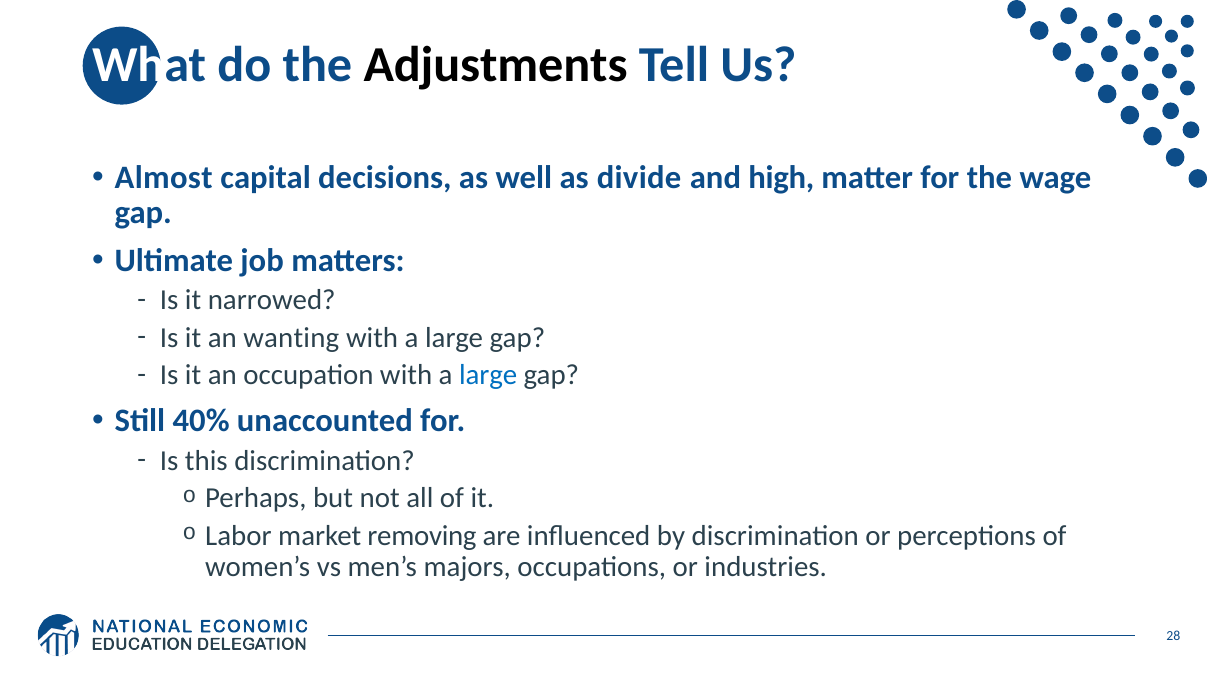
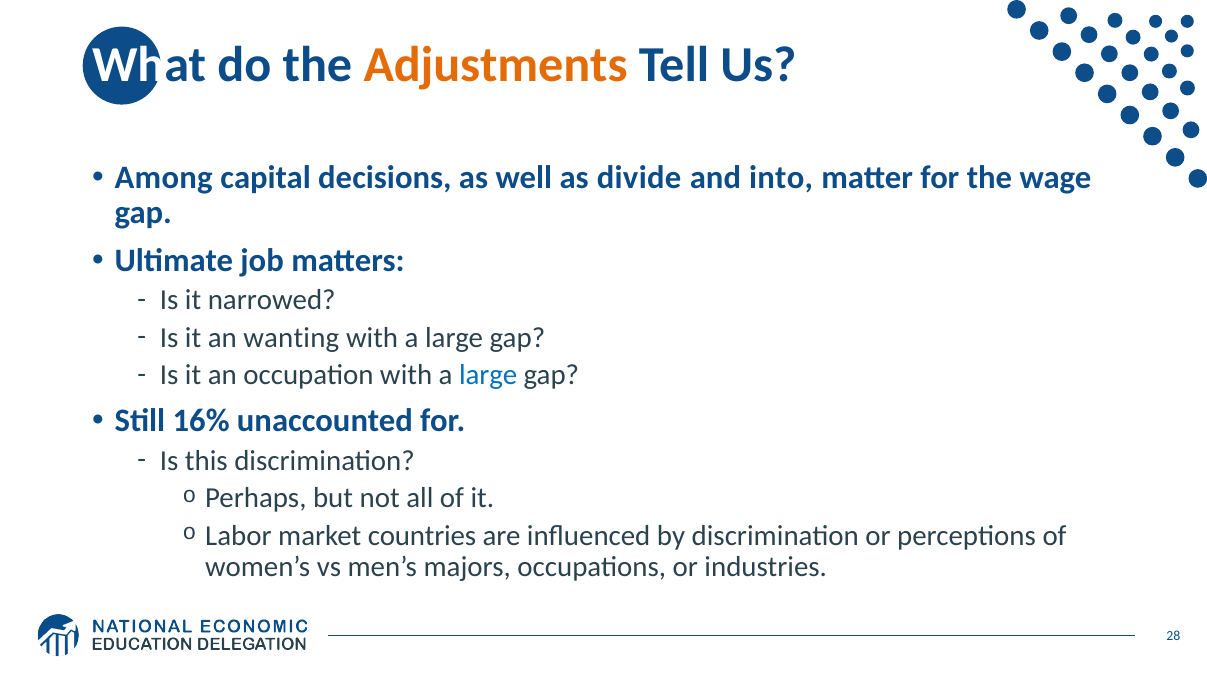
Adjustments colour: black -> orange (496, 65)
Almost: Almost -> Among (164, 177)
high: high -> into (781, 177)
40%: 40% -> 16% (201, 421)
removing: removing -> countries (422, 535)
